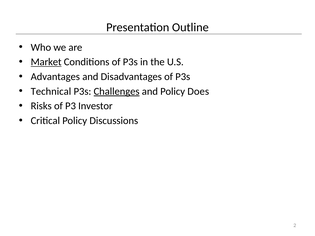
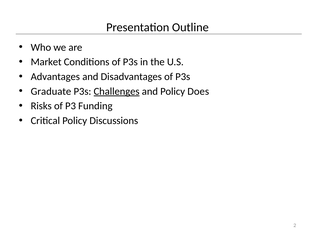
Market underline: present -> none (46, 62)
Technical: Technical -> Graduate (51, 91)
Investor: Investor -> Funding (95, 106)
